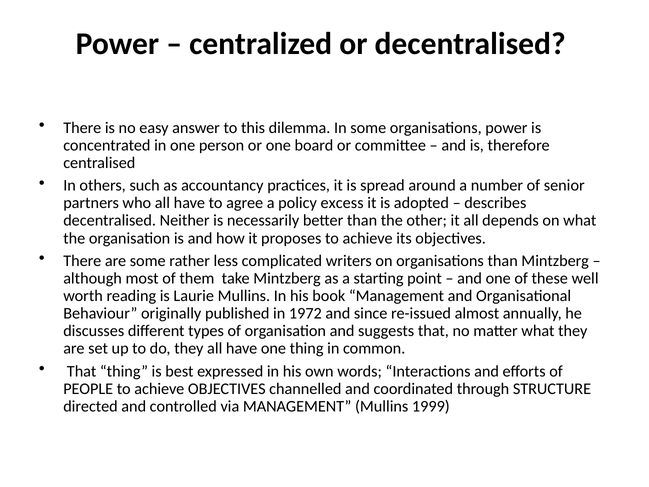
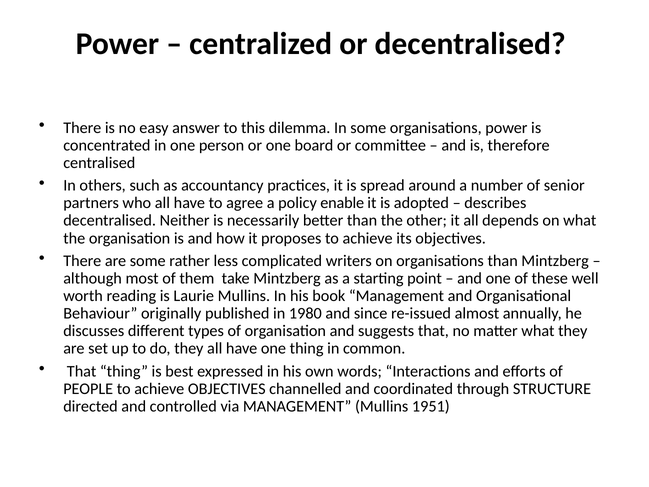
excess: excess -> enable (342, 203)
1972: 1972 -> 1980 (305, 313)
1999: 1999 -> 1951 (431, 406)
